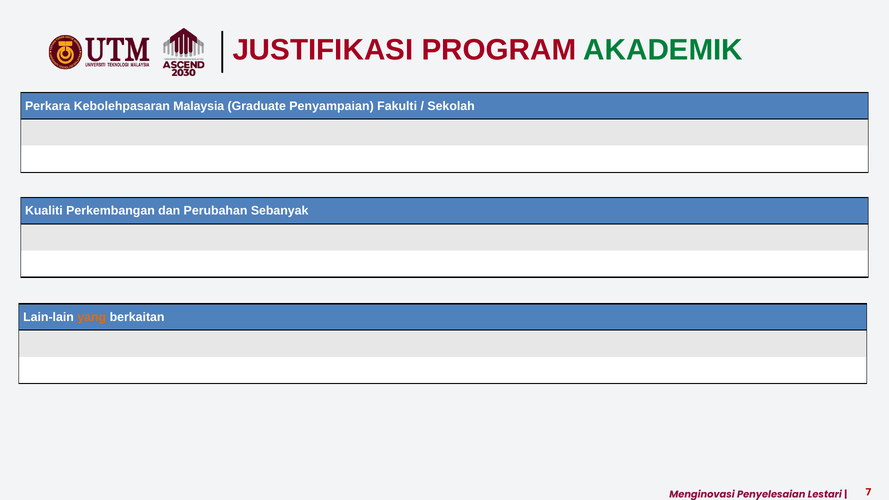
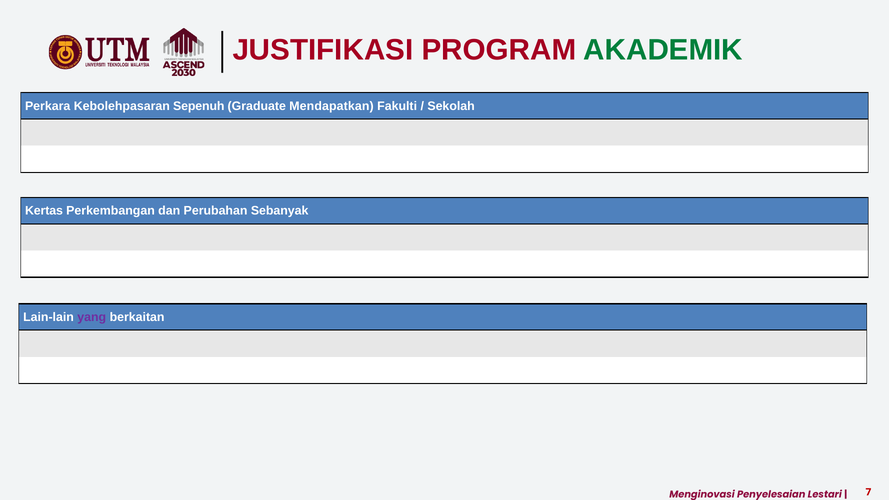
Malaysia: Malaysia -> Sepenuh (199, 106)
Penyampaian: Penyampaian -> Mendapatkan (332, 106)
Kualiti: Kualiti -> Kertas (44, 211)
yang colour: orange -> purple (92, 317)
